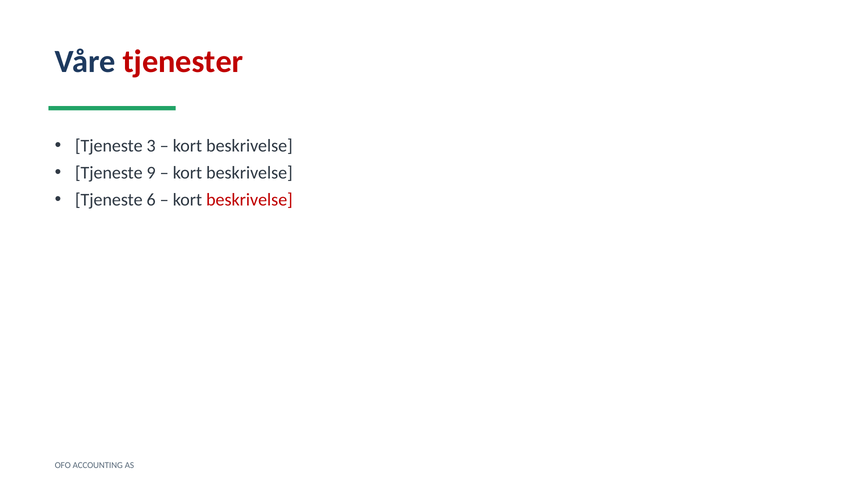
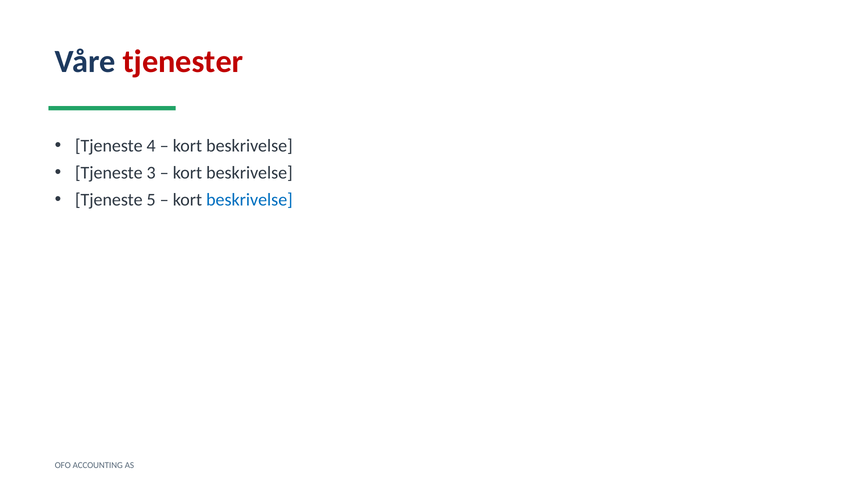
3: 3 -> 4 (151, 146)
9: 9 -> 3 (151, 173)
6: 6 -> 5 (151, 200)
beskrivelse colour: red -> blue (249, 200)
